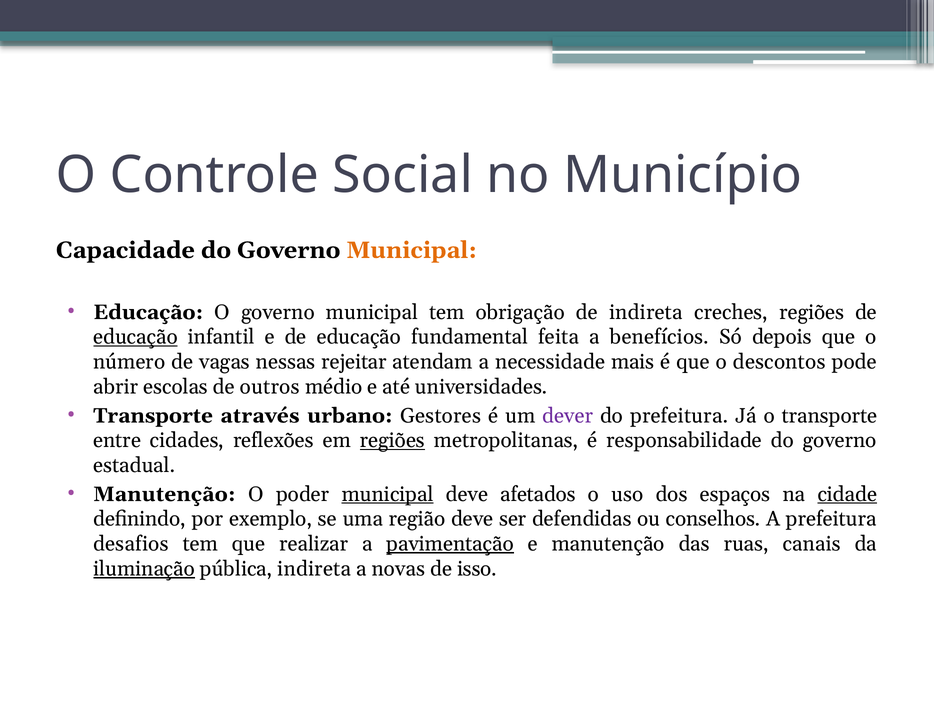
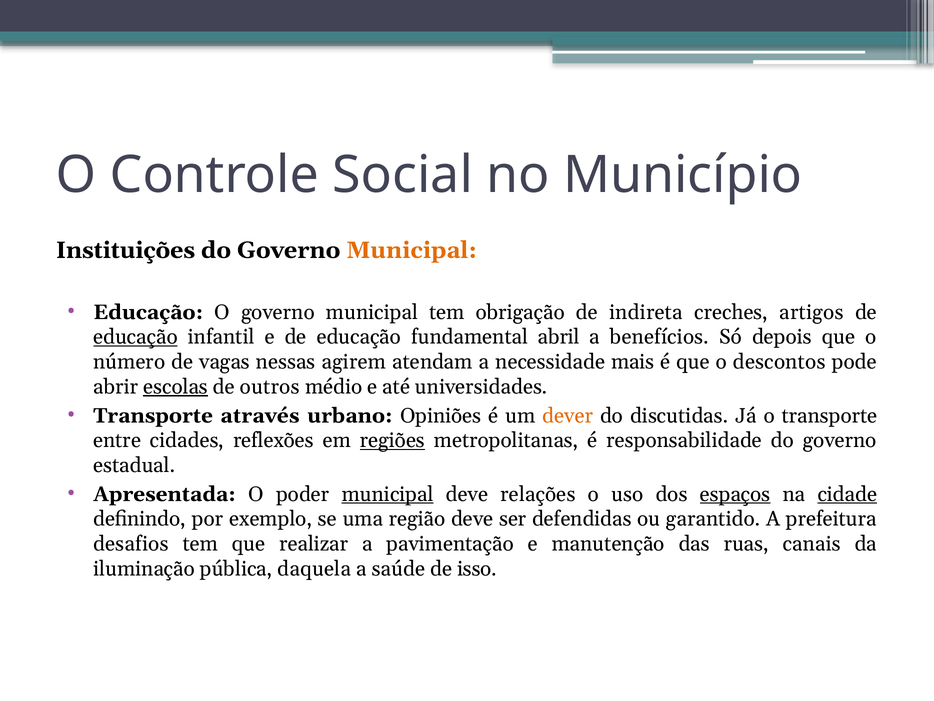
Capacidade: Capacidade -> Instituições (125, 250)
creches regiões: regiões -> artigos (811, 312)
feita: feita -> abril (559, 337)
rejeitar: rejeitar -> agirem (354, 362)
escolas underline: none -> present (176, 387)
Gestores: Gestores -> Opiniões (441, 415)
dever colour: purple -> orange (568, 415)
do prefeitura: prefeitura -> discutidas (679, 415)
Manutenção: Manutenção -> Apresentada (165, 494)
afetados: afetados -> relações (538, 494)
espaços underline: none -> present (735, 494)
conselhos: conselhos -> garantido (713, 519)
pavimentação underline: present -> none (450, 544)
iluminação underline: present -> none (144, 568)
pública indireta: indireta -> daquela (314, 568)
novas: novas -> saúde (398, 568)
